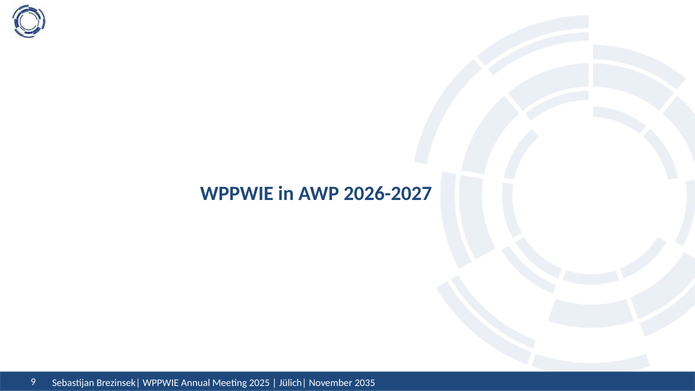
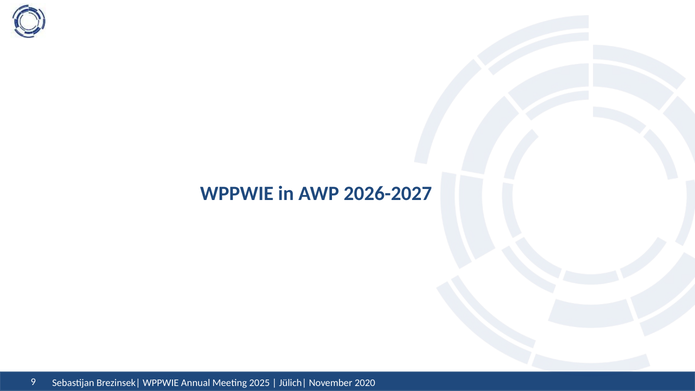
2035: 2035 -> 2020 (365, 383)
